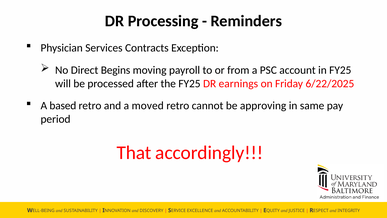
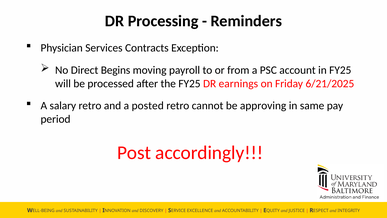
6/22/2025: 6/22/2025 -> 6/21/2025 (330, 83)
based: based -> salary (63, 106)
moved: moved -> posted (148, 106)
That: That -> Post (134, 153)
